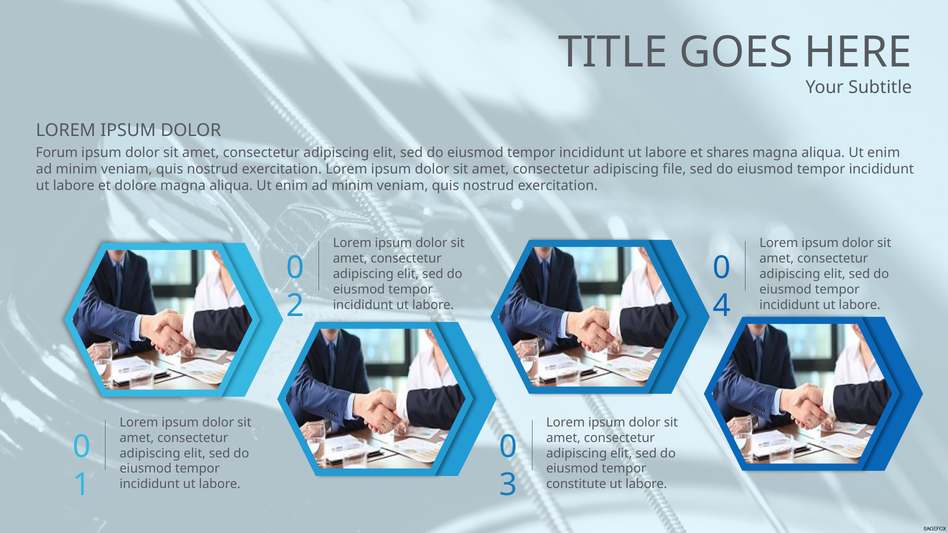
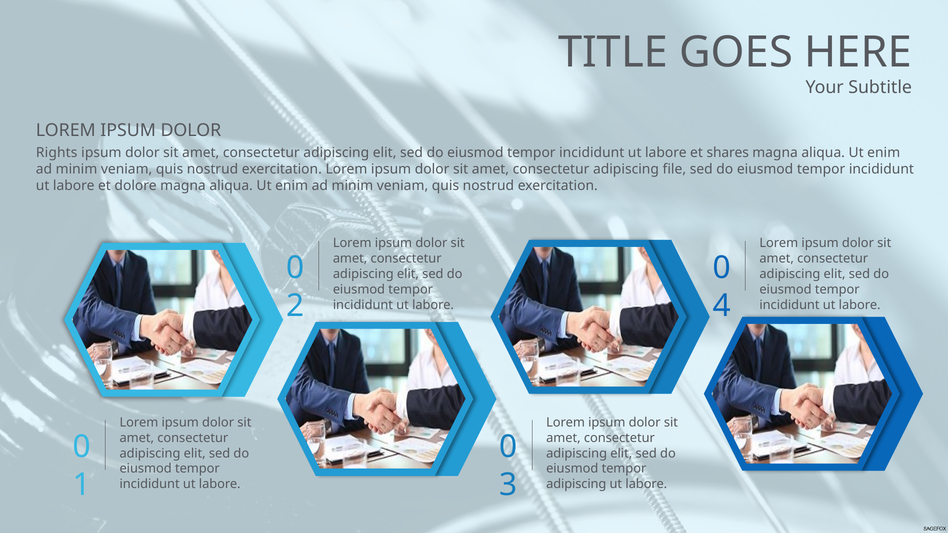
Forum: Forum -> Rights (57, 153)
constitute: constitute -> adipiscing (576, 484)
